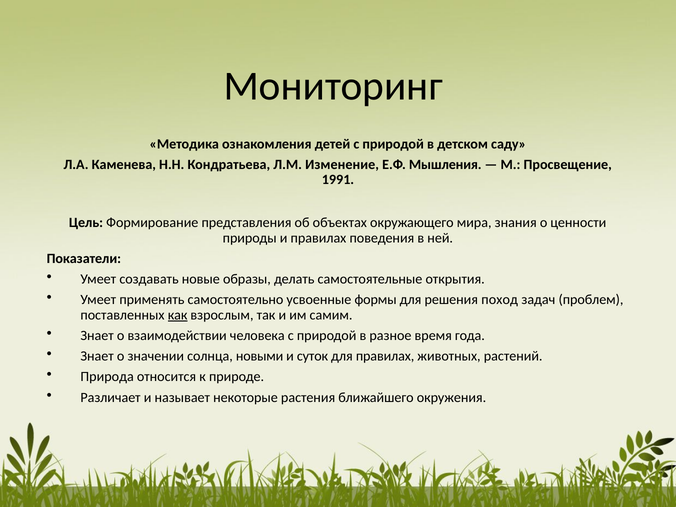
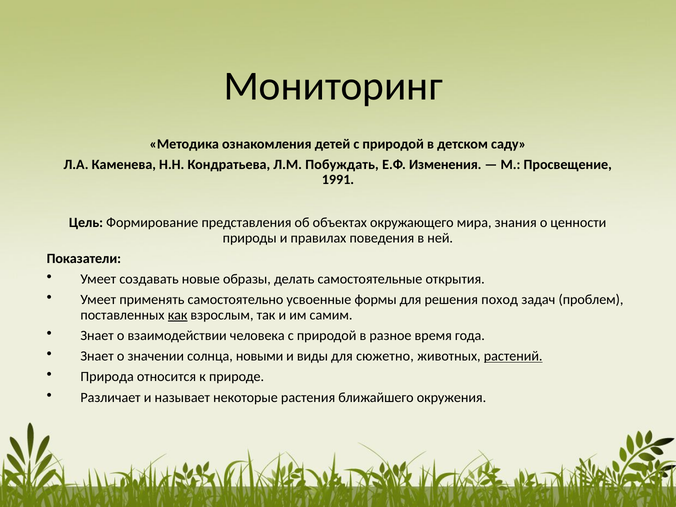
Изменение: Изменение -> Побуждать (342, 164)
Мышления: Мышления -> Изменения (445, 164)
суток: суток -> виды (313, 356)
для правилах: правилах -> сюжетно (385, 356)
растений underline: none -> present (513, 356)
